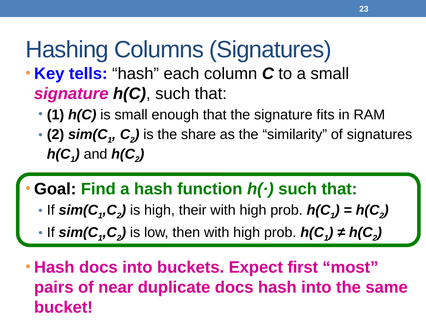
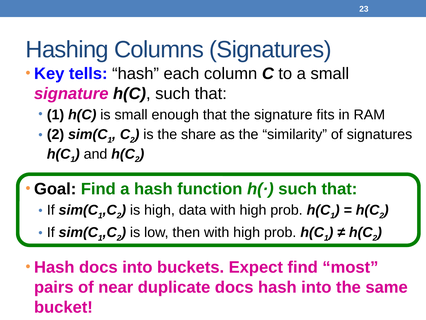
their: their -> data (193, 210)
Expect first: first -> find (303, 267)
